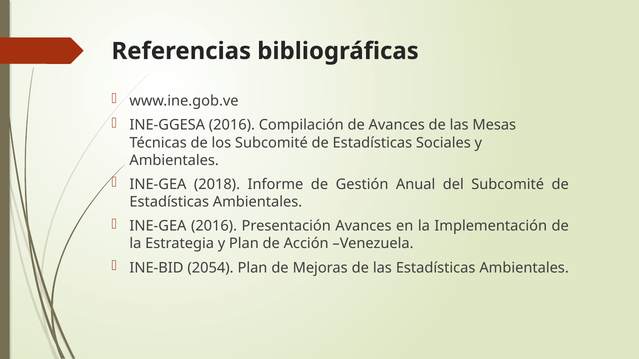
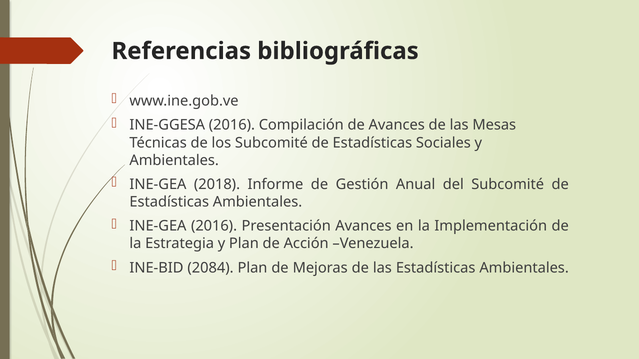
2054: 2054 -> 2084 (211, 268)
